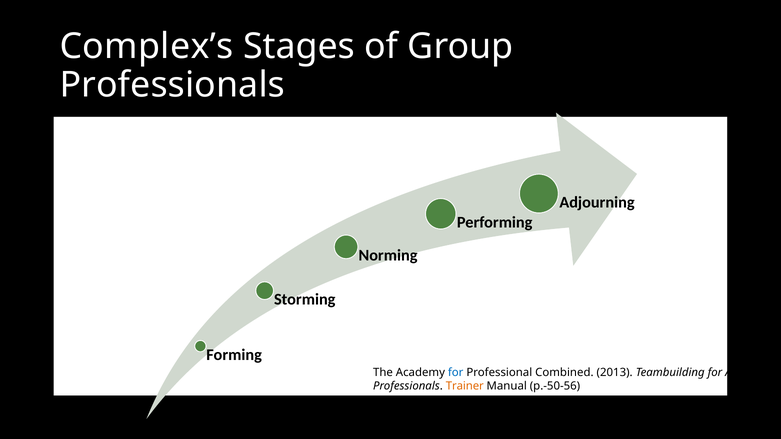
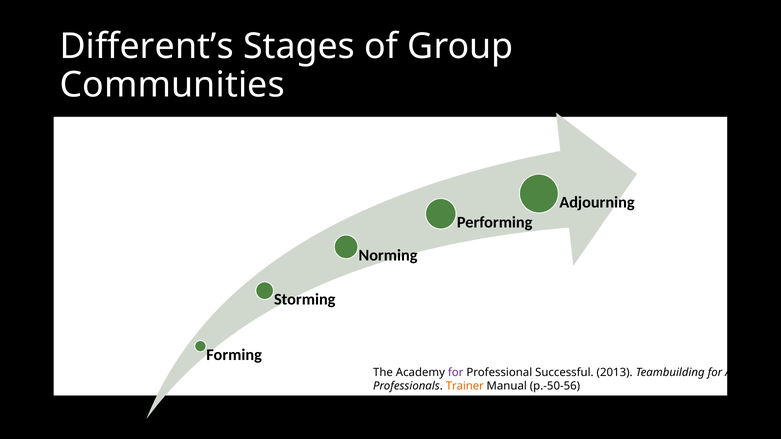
Complex’s: Complex’s -> Different’s (147, 46)
Professionals: Professionals -> Communities (172, 85)
for colour: blue -> purple (456, 373)
Combined: Combined -> Successful (564, 373)
